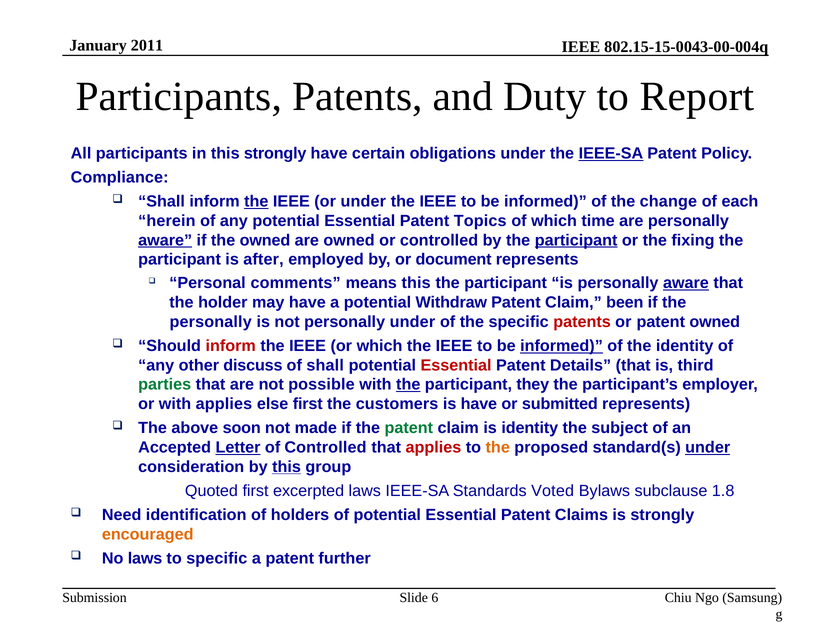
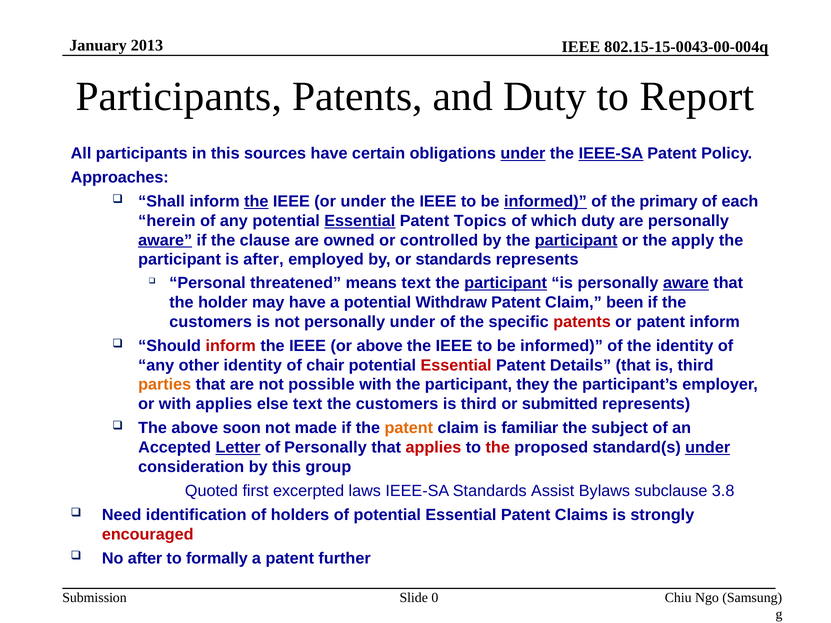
2011: 2011 -> 2013 (147, 46)
this strongly: strongly -> sources (275, 154)
under underline: none -> present (523, 154)
Compliance: Compliance -> Approaches (120, 178)
informed underline: none -> present (545, 202)
change: change -> primary (669, 202)
Essential underline: none -> present (360, 221)
which time: time -> duty (598, 221)
the owned: owned -> clause (265, 240)
fixing: fixing -> apply (693, 240)
or document: document -> standards (454, 260)
comments: comments -> threatened (296, 283)
means this: this -> text (416, 283)
participant underline: none -> present (506, 283)
personally: personally -> customers (211, 322)
patent owned: owned -> inform (715, 322)
or which: which -> above (380, 346)
informed underline: present -> none (562, 346)
other discuss: discuss -> identity (253, 365)
of shall: shall -> chair (325, 365)
parties colour: green -> orange (165, 385)
the underline: present -> none (408, 385)
else first: first -> text (308, 404)
have: have -> third (479, 404)
patent colour: green -> orange (409, 428)
is identity: identity -> familiar (530, 428)
of Controlled: Controlled -> Personally (325, 448)
the colour: orange -> red (498, 448)
this underline: present -> none (287, 467)
Voted: Voted -> Assist (553, 491)
1.8: 1.8 -> 3.8 (723, 491)
encouraged colour: orange -> red (148, 534)
No laws: laws -> after (145, 558)
to specific: specific -> formally (217, 558)
6: 6 -> 0 (435, 598)
